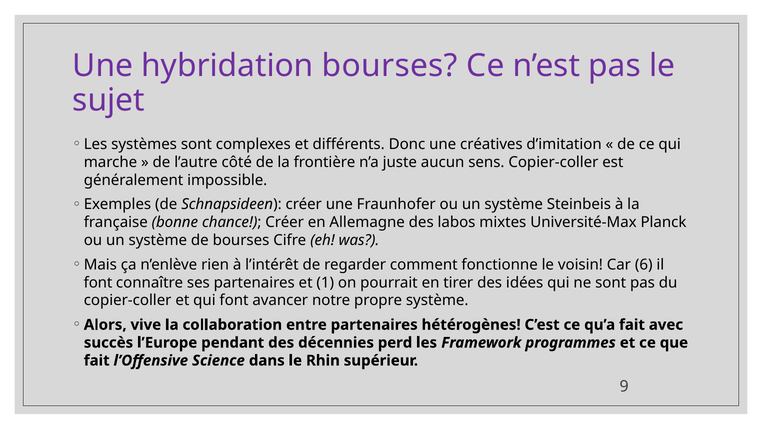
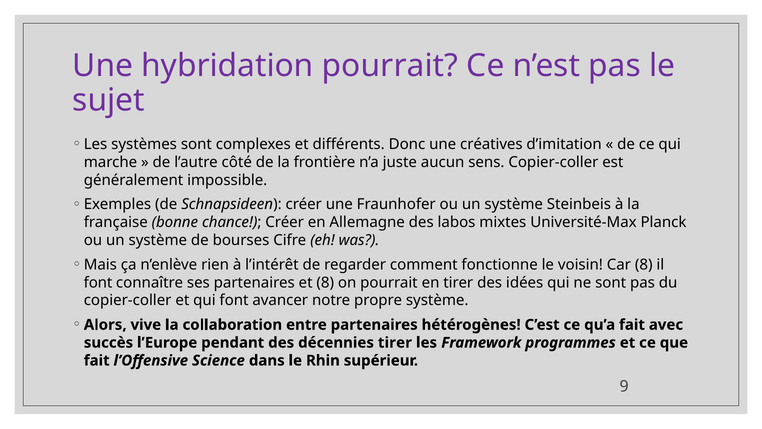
hybridation bourses: bourses -> pourrait (390, 66)
Car 6: 6 -> 8 (644, 264)
et 1: 1 -> 8 (325, 282)
décennies perd: perd -> tirer (395, 342)
